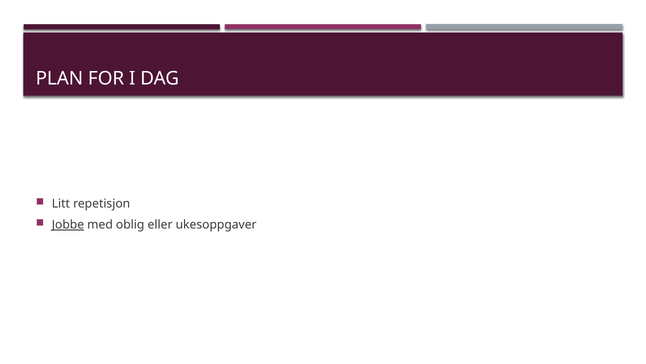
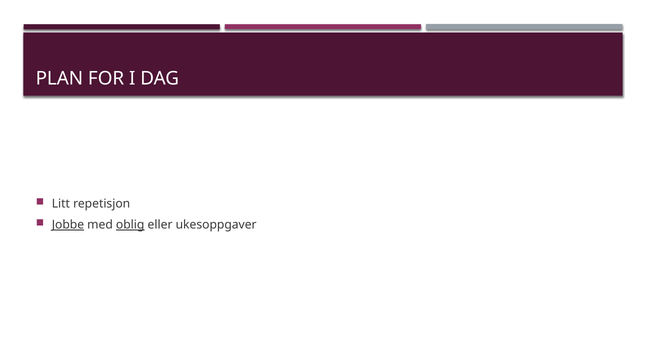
oblig underline: none -> present (130, 224)
